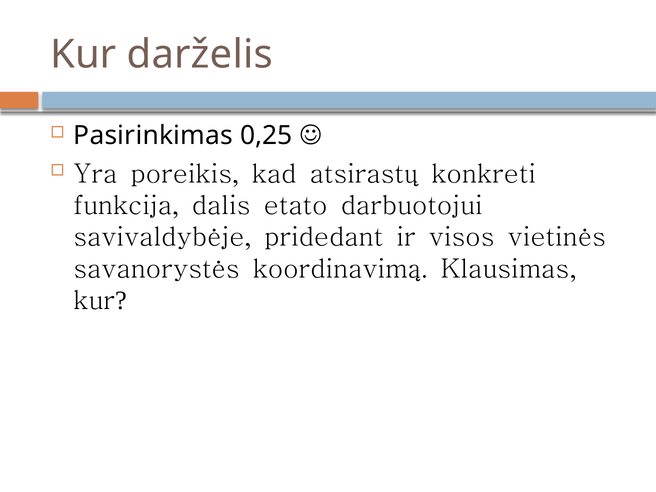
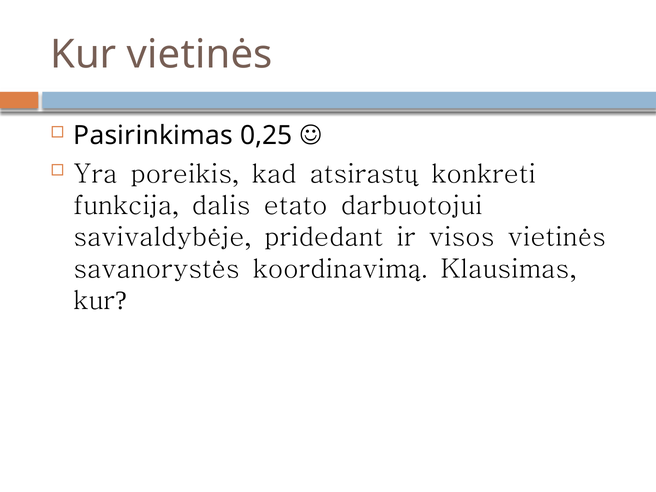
Kur darželis: darželis -> vietinės (200, 55)
